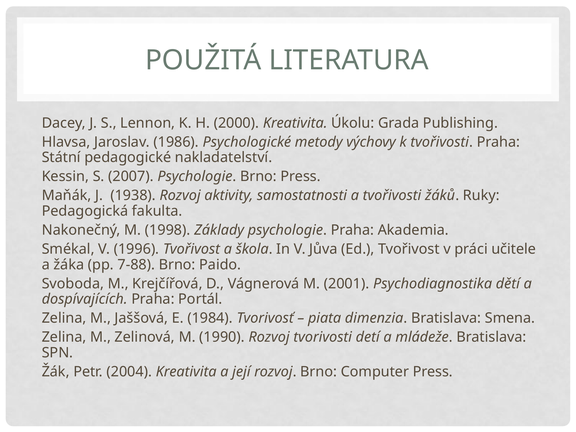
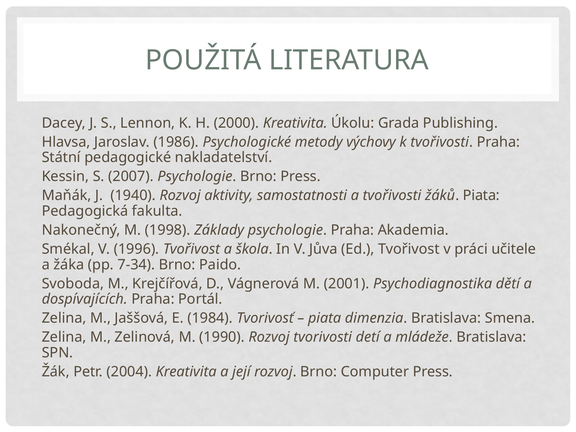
1938: 1938 -> 1940 (133, 195)
žáků Ruky: Ruky -> Piata (481, 195)
7-88: 7-88 -> 7-34 (136, 265)
